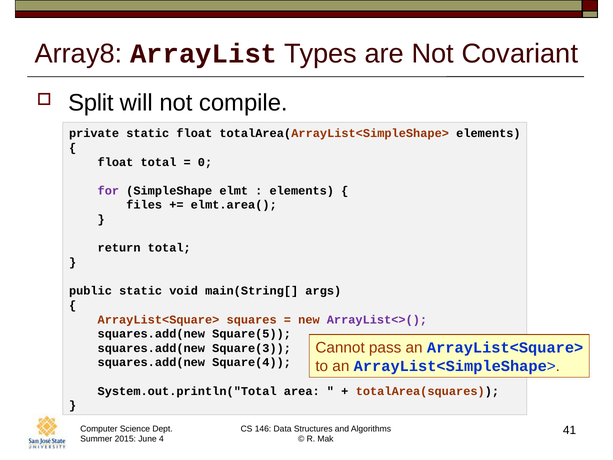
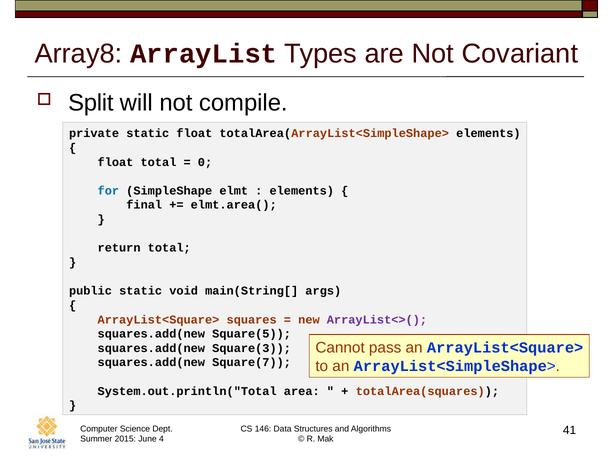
for colour: purple -> blue (108, 191)
files: files -> final (144, 205)
Square(4: Square(4 -> Square(7 (252, 362)
